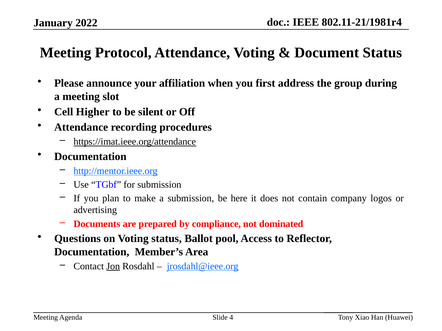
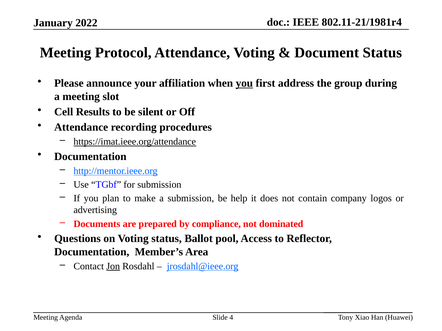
you underline: none -> present (244, 83)
Higher: Higher -> Results (93, 112)
here: here -> help (239, 199)
